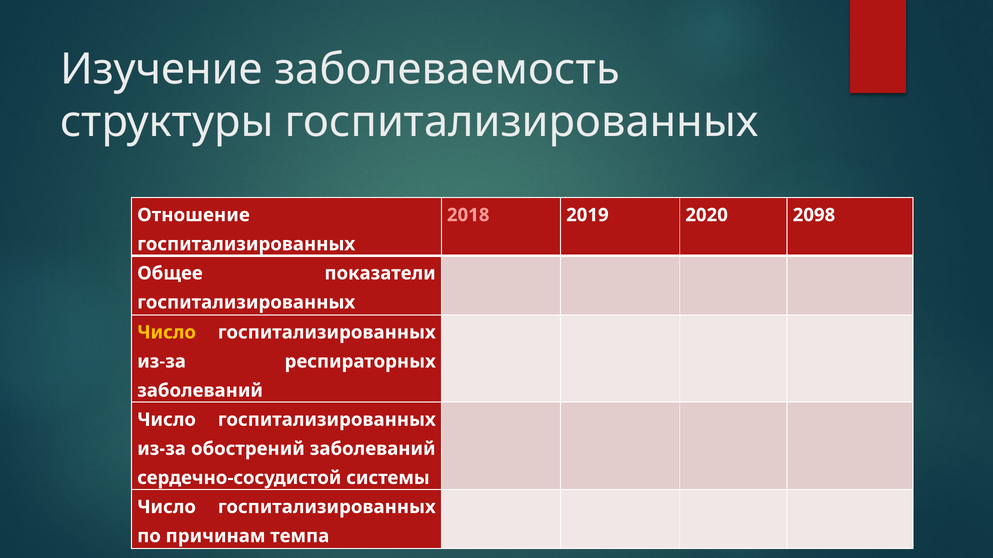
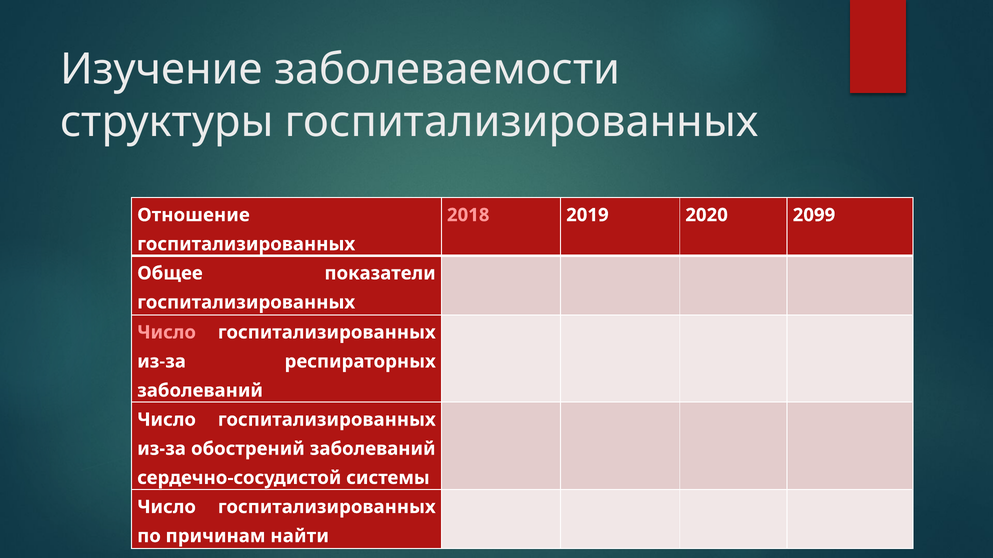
заболеваемость: заболеваемость -> заболеваемости (447, 70)
2098: 2098 -> 2099 (814, 215)
Число colour: yellow -> pink (167, 333)
темпа: темпа -> найти (300, 537)
